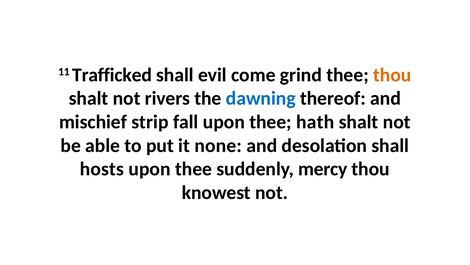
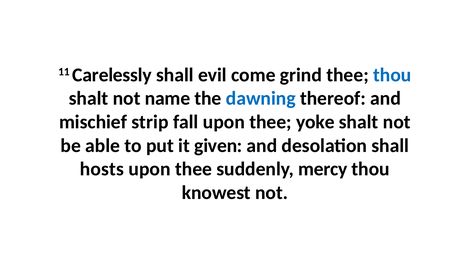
Trafficked: Trafficked -> Carelessly (112, 75)
thou colour: orange -> blue (392, 75)
rivers: rivers -> name (168, 98)
hath: hath -> yoke (315, 122)
none: none -> given (218, 145)
